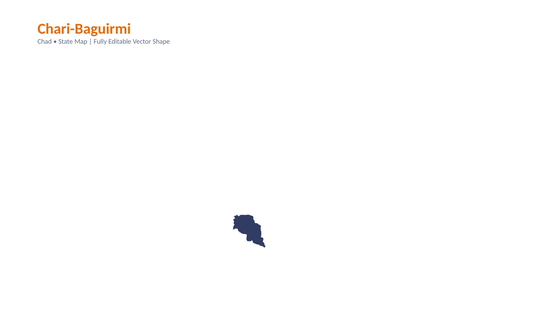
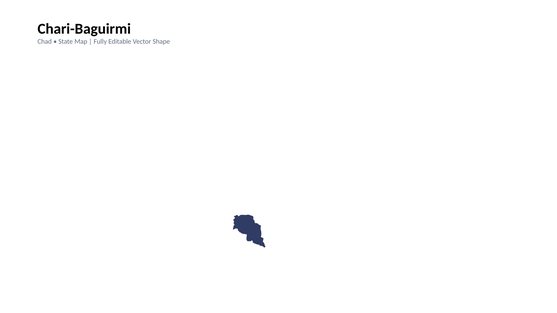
Chari-Baguirmi colour: orange -> black (84, 29)
